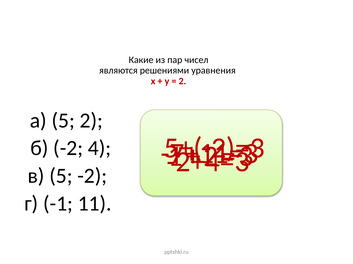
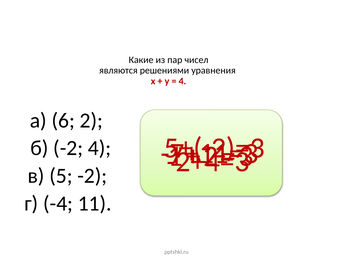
2: 2 -> 4 (182, 81)
а 5: 5 -> 6 (63, 121)
-1: -1 -> -4 (58, 204)
